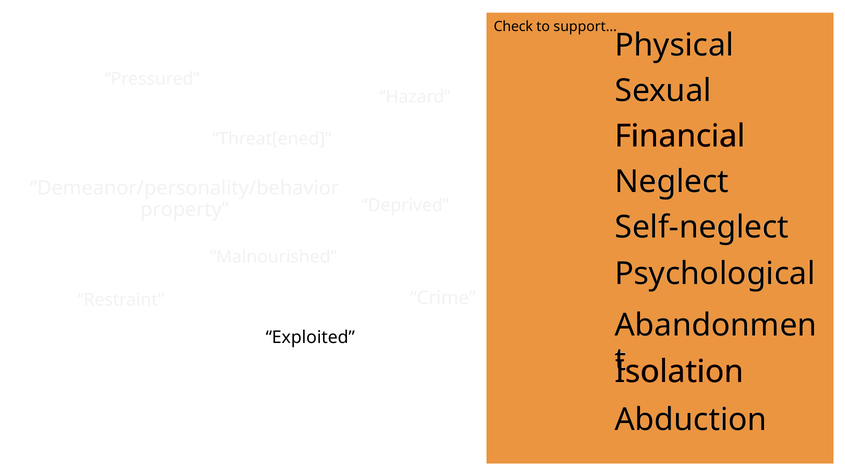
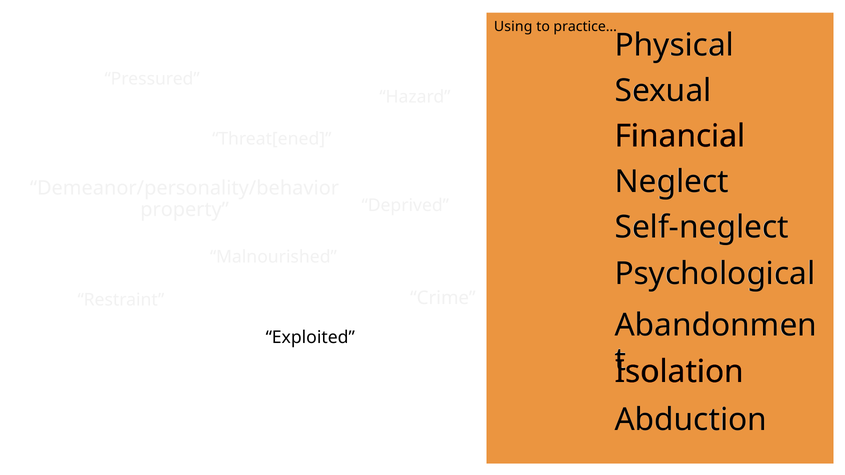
Check: Check -> Using (513, 27)
support…: support… -> practice… (585, 27)
